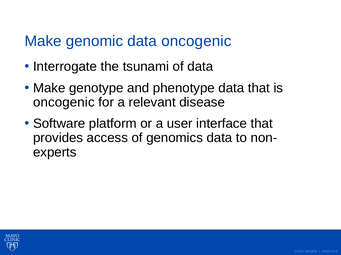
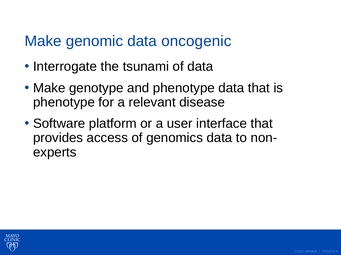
oncogenic: oncogenic -> phenotype (64, 103)
